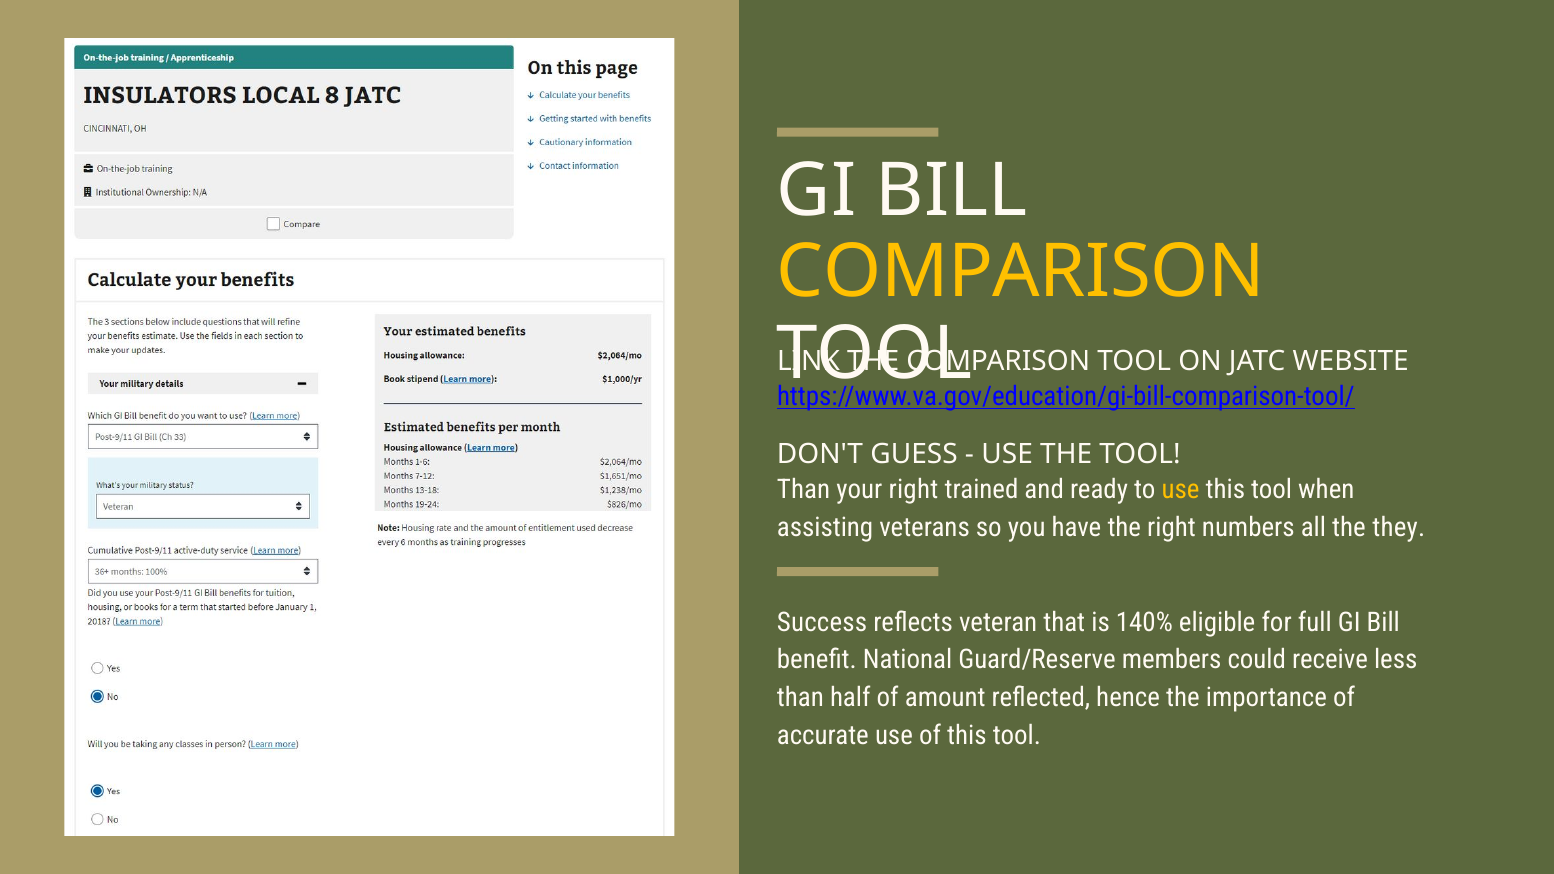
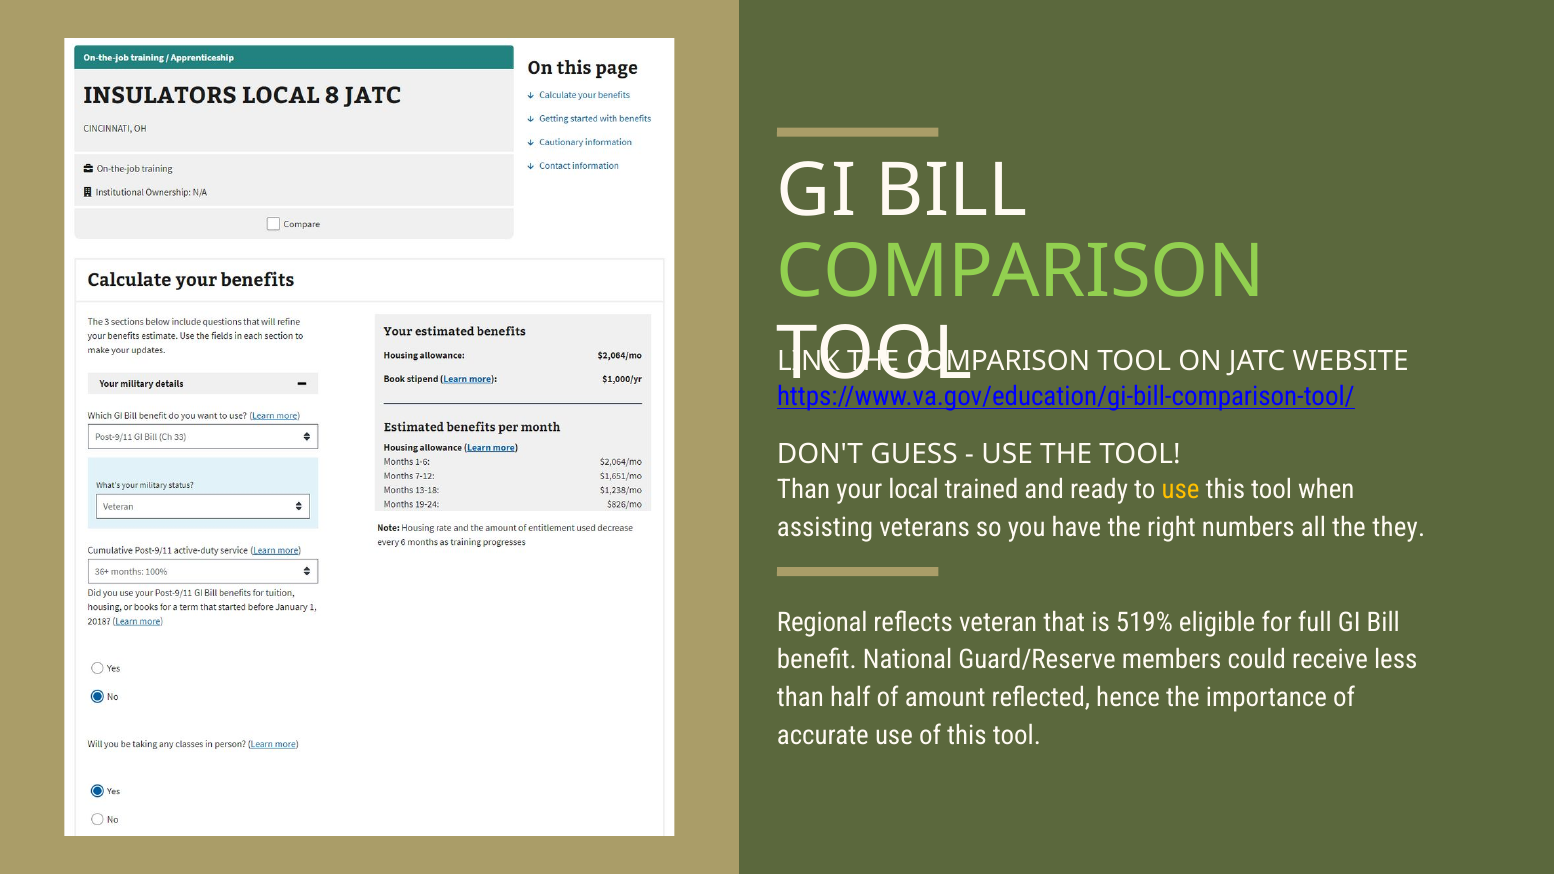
COMPARISON colour: yellow -> light green (1021, 272)
your right: right -> local (914, 490)
Success: Success -> Regional (822, 622)
140%: 140% -> 519% (1144, 622)
